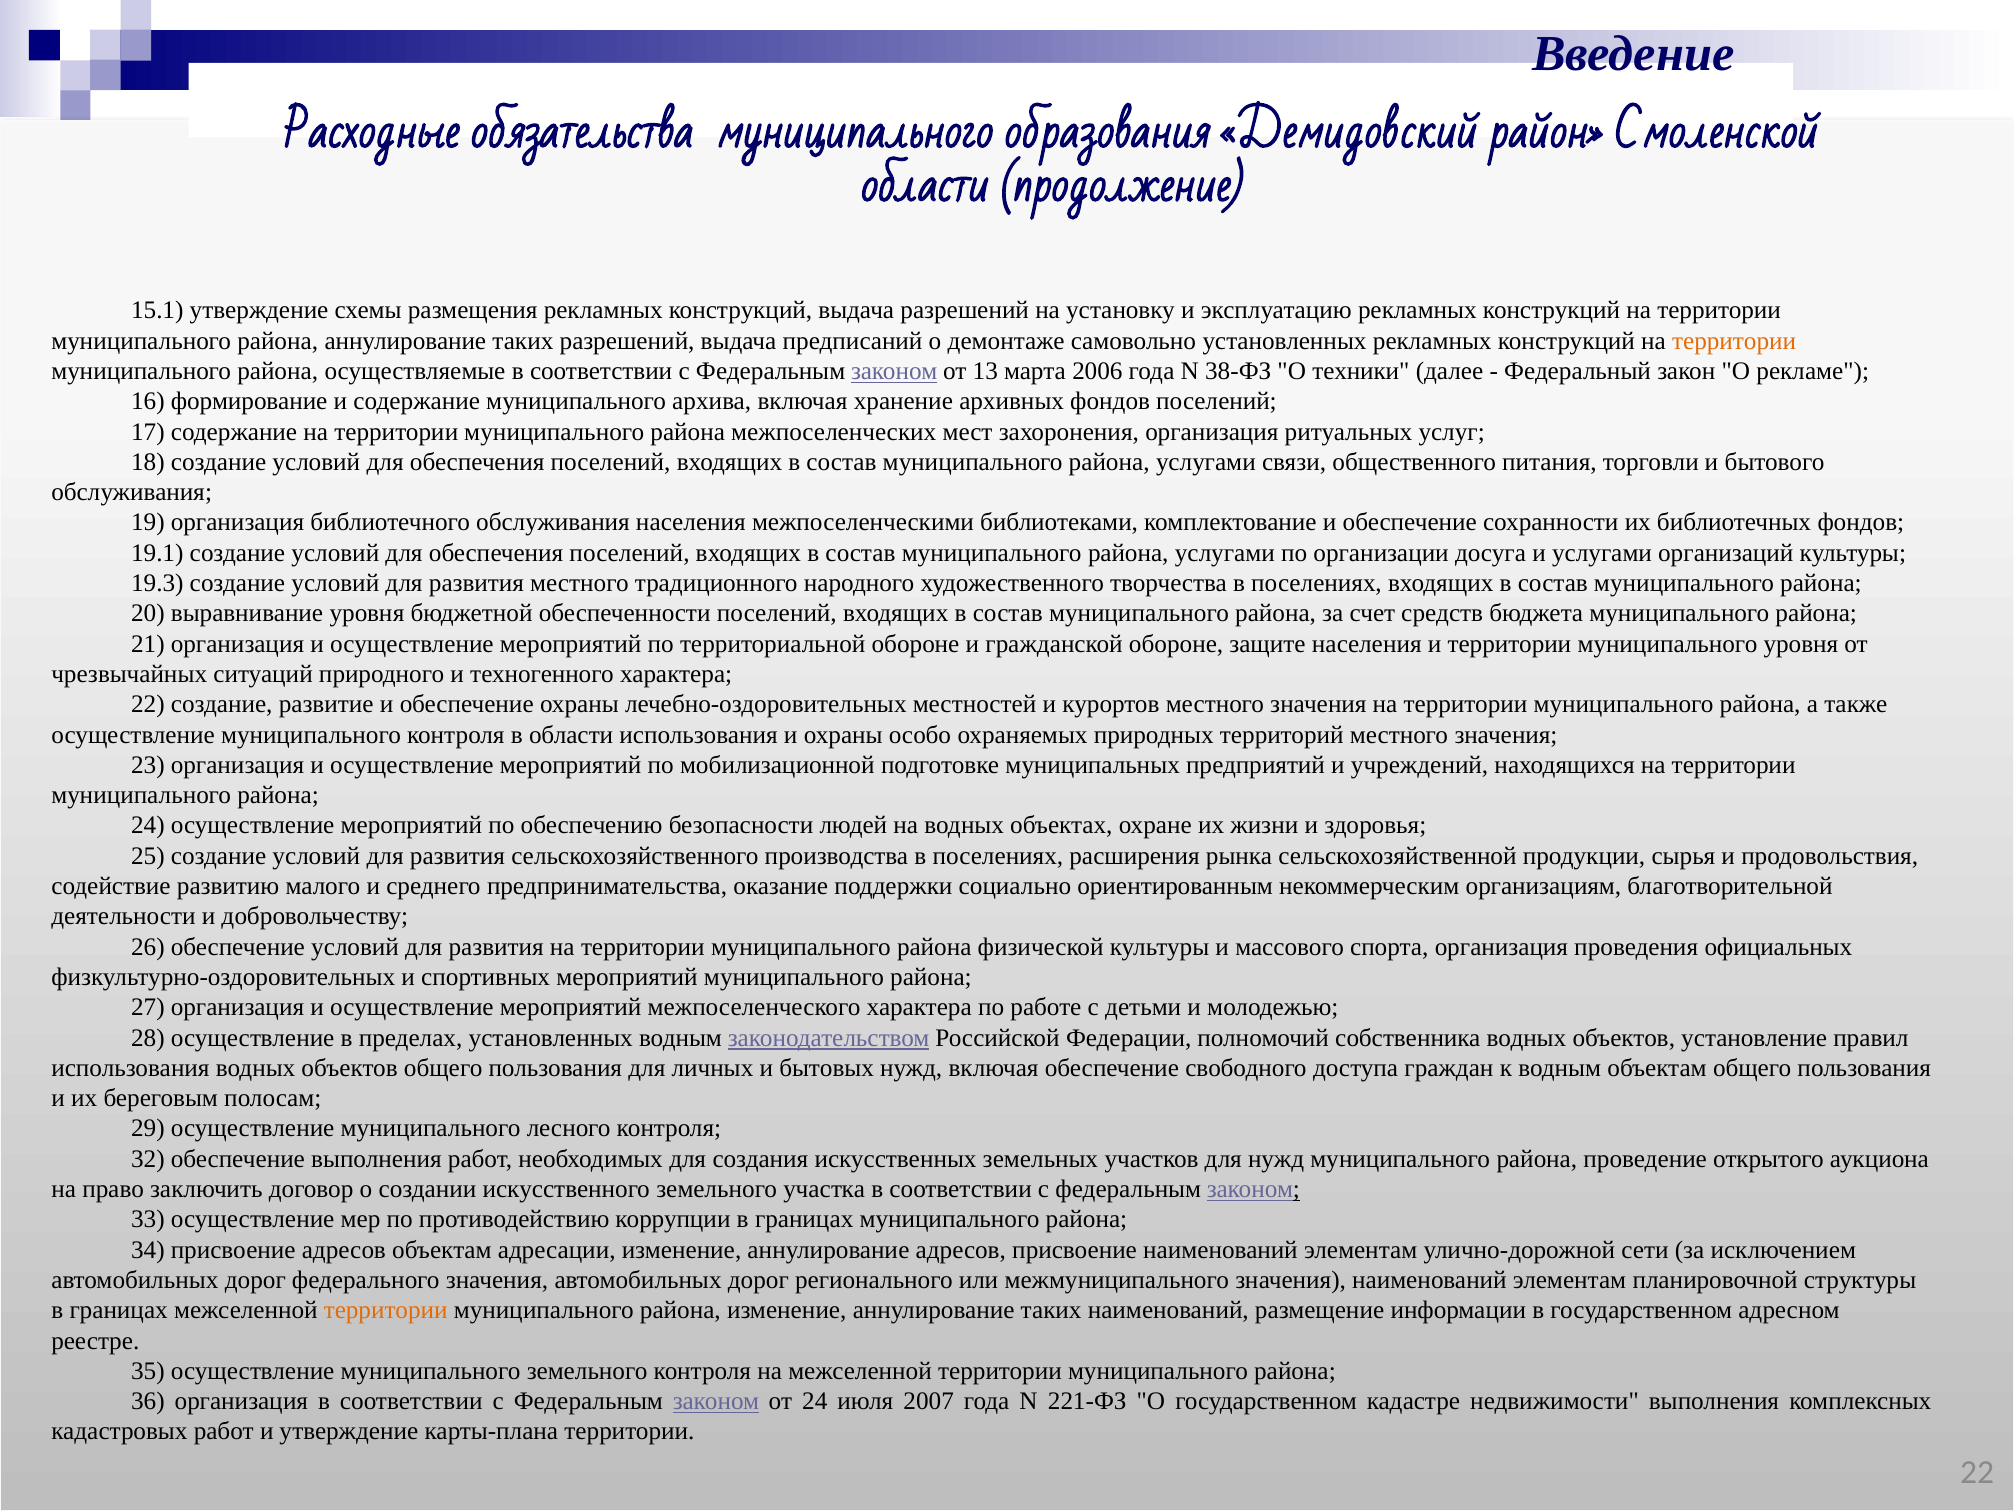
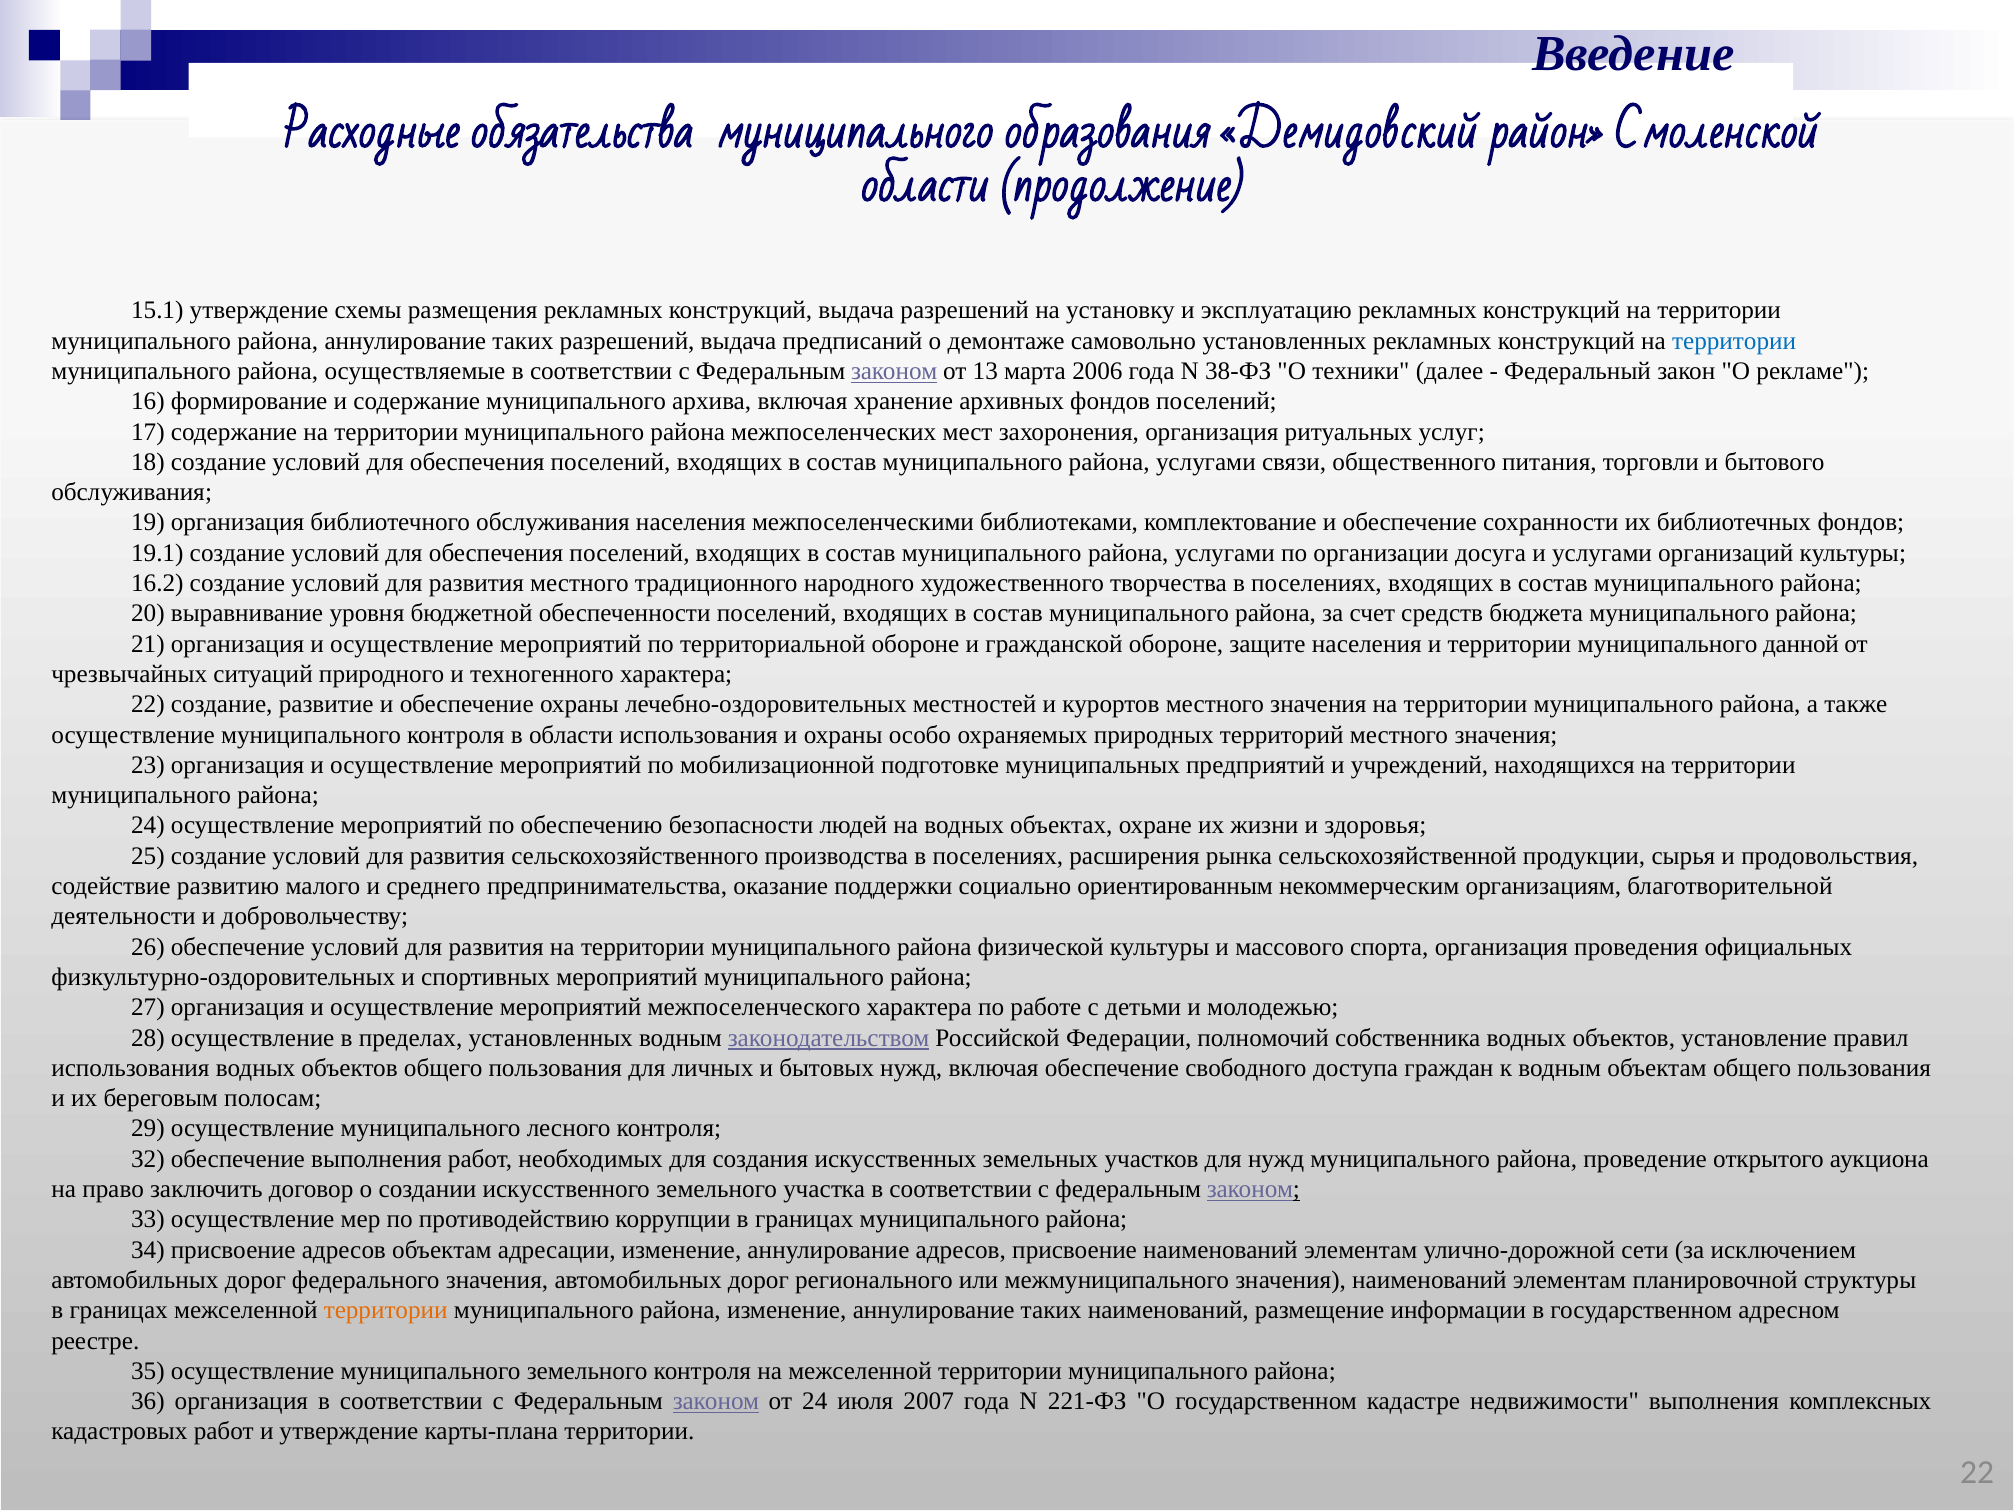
территории colour: orange -> blue (1734, 341)
19.3: 19.3 -> 16.2 (157, 583)
муниципального уровня: уровня -> данной (1801, 644)
